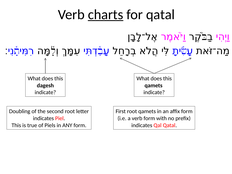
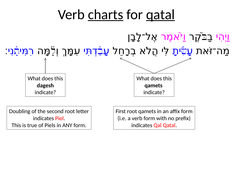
qatal underline: none -> present (160, 15)
